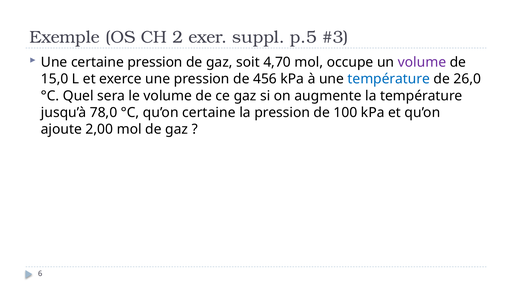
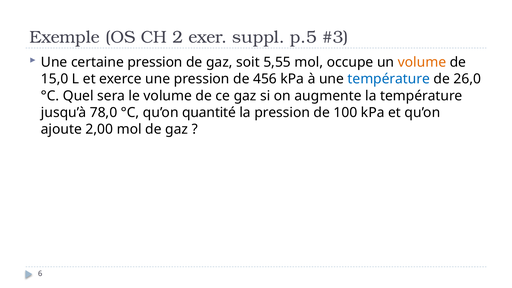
4,70: 4,70 -> 5,55 (277, 62)
volume colour: purple -> orange (422, 62)
qu’on certaine: certaine -> quantité (209, 112)
